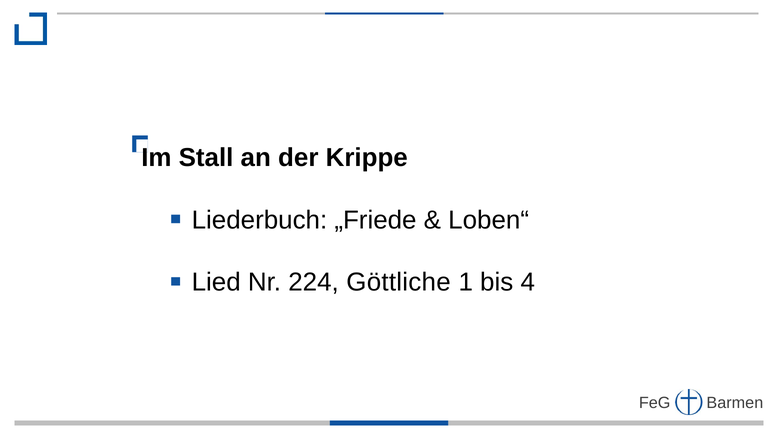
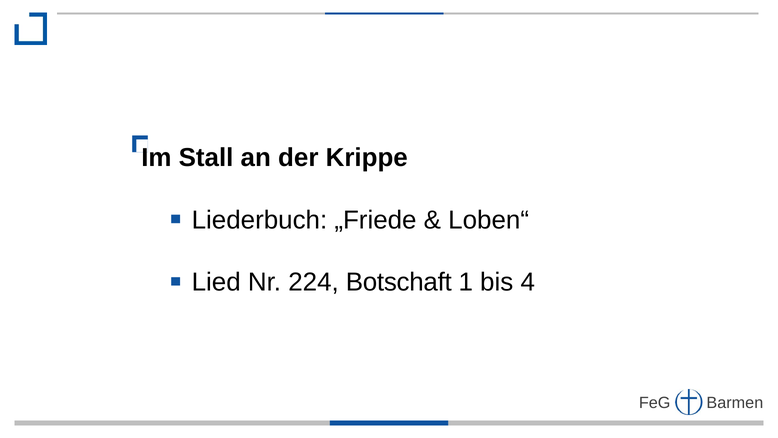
Göttliche: Göttliche -> Botschaft (399, 282)
